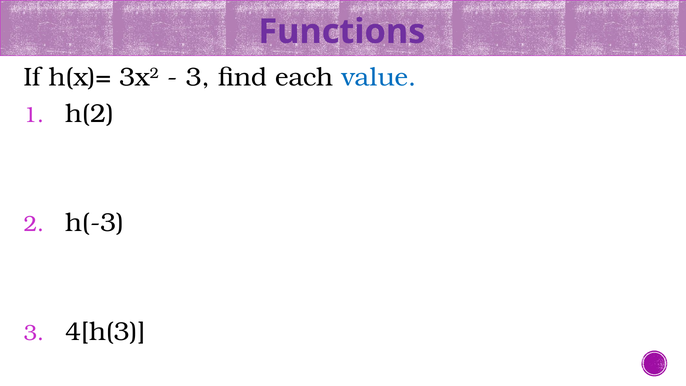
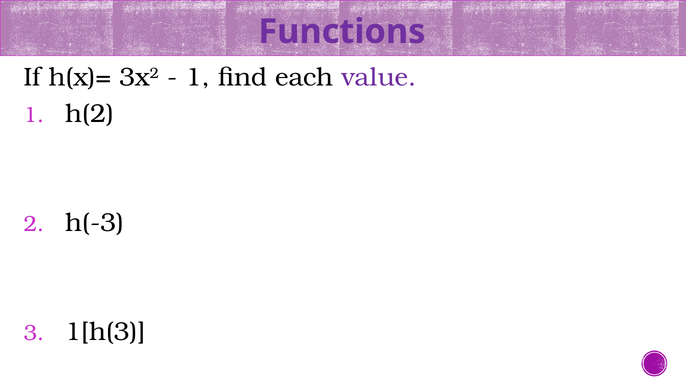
3: 3 -> 1 (198, 77)
value colour: blue -> purple (379, 77)
4[h(3: 4[h(3 -> 1[h(3 (105, 332)
